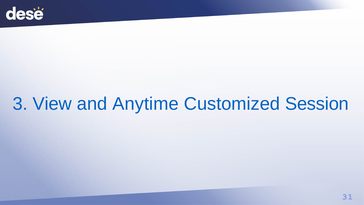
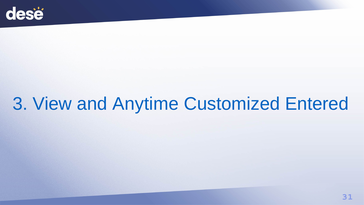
Session: Session -> Entered (317, 104)
